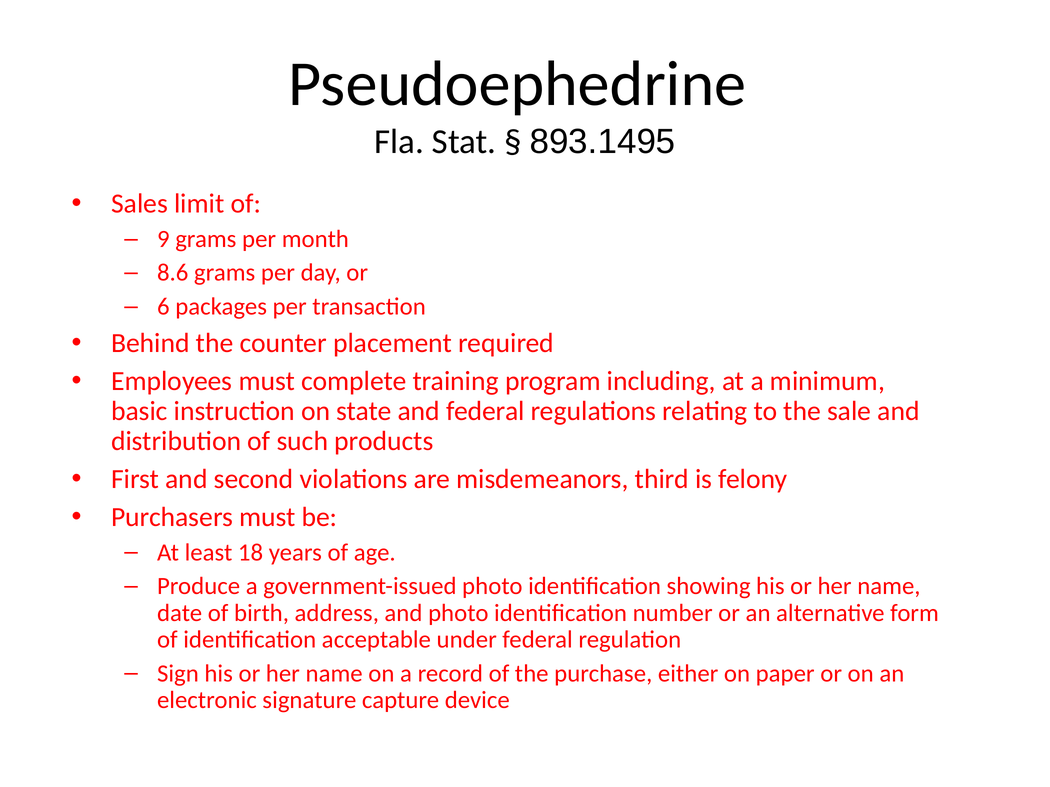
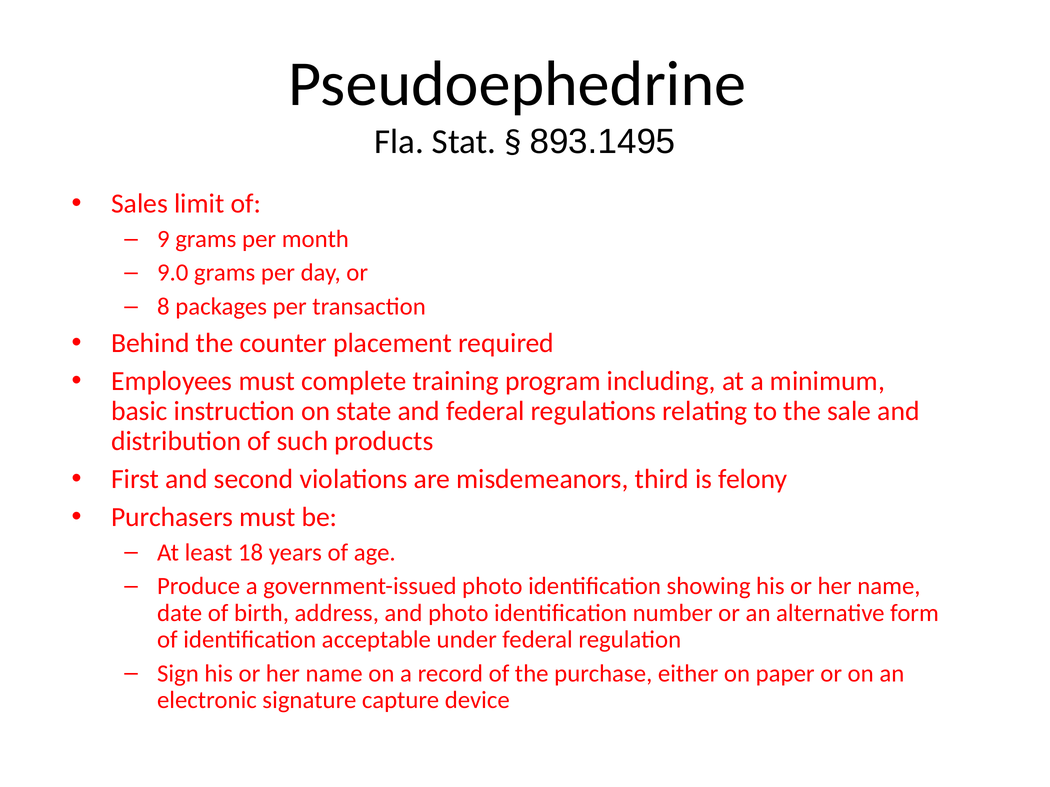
8.6: 8.6 -> 9.0 (173, 273)
6: 6 -> 8 (163, 307)
